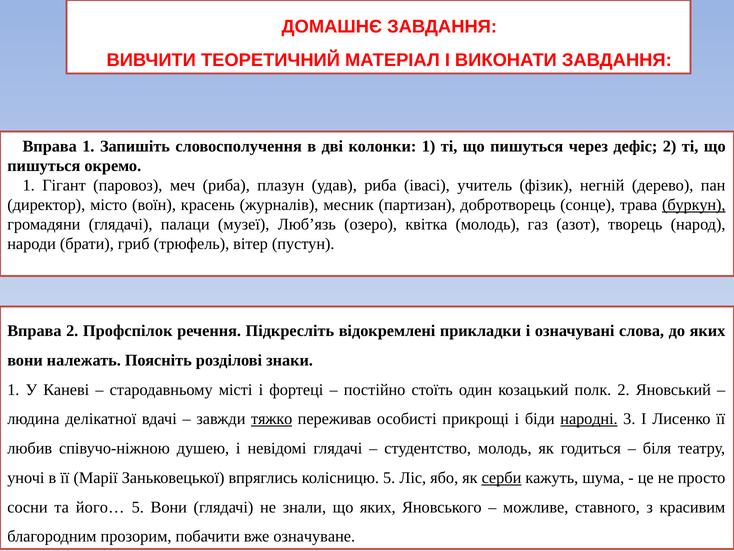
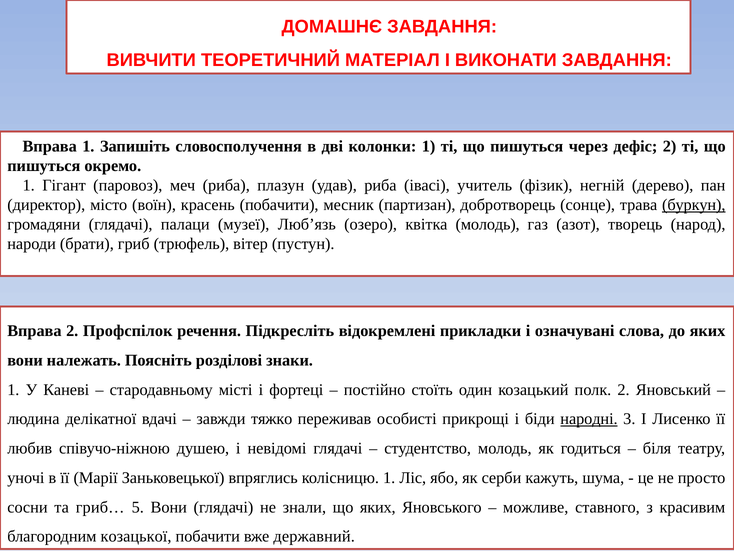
красень журналів: журналів -> побачити (279, 205)
тяжко underline: present -> none (272, 419)
колісницю 5: 5 -> 1 (389, 477)
серби underline: present -> none (502, 477)
його…: його… -> гриб… (100, 507)
прозорим: прозорим -> козацької (136, 536)
означуване: означуване -> державний (314, 536)
